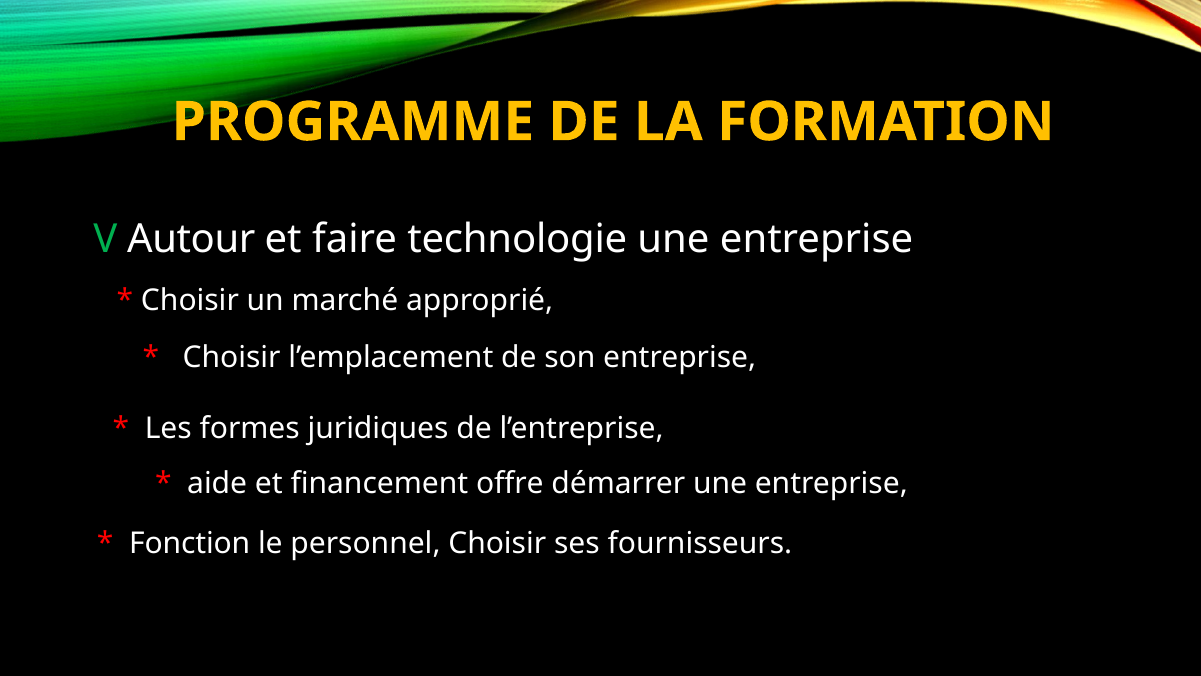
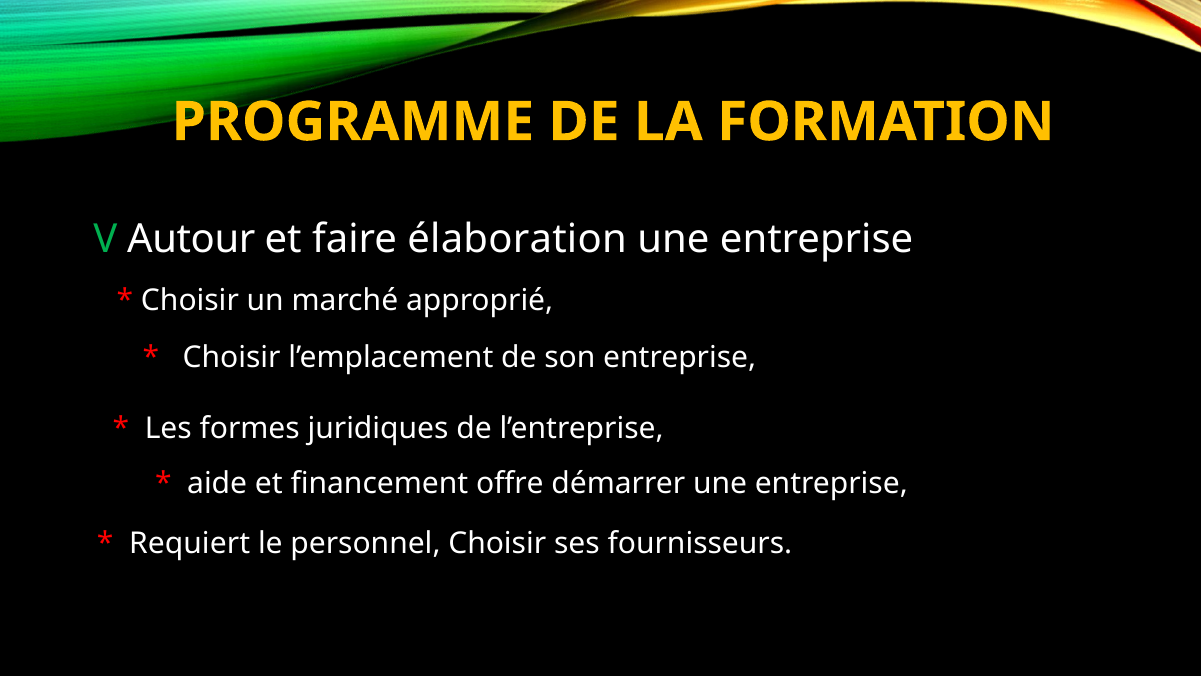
technologie: technologie -> élaboration (517, 239)
Fonction: Fonction -> Requiert (190, 543)
